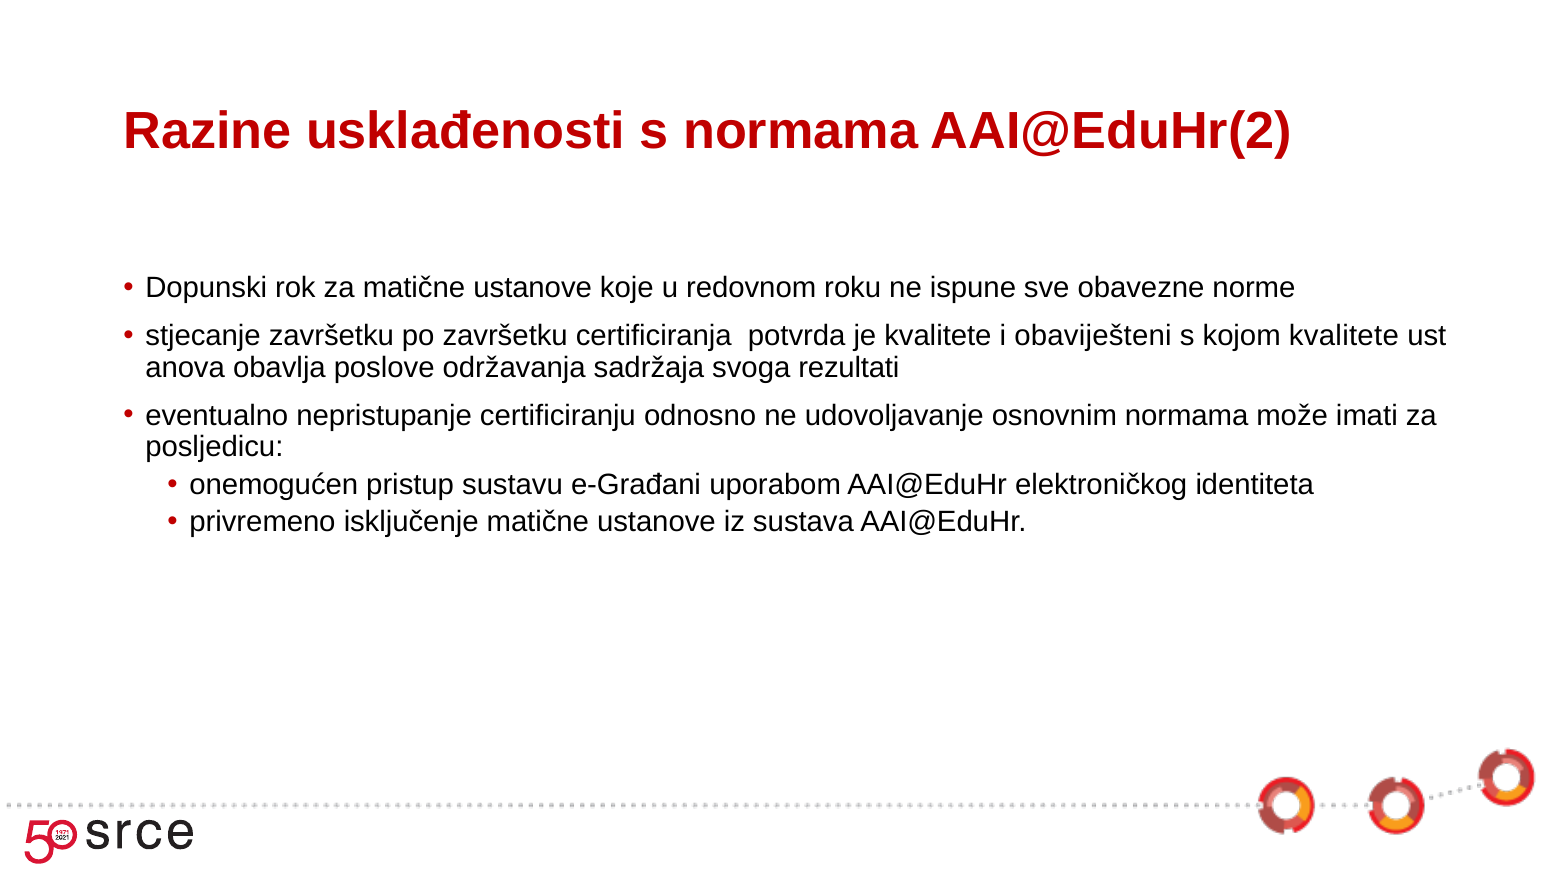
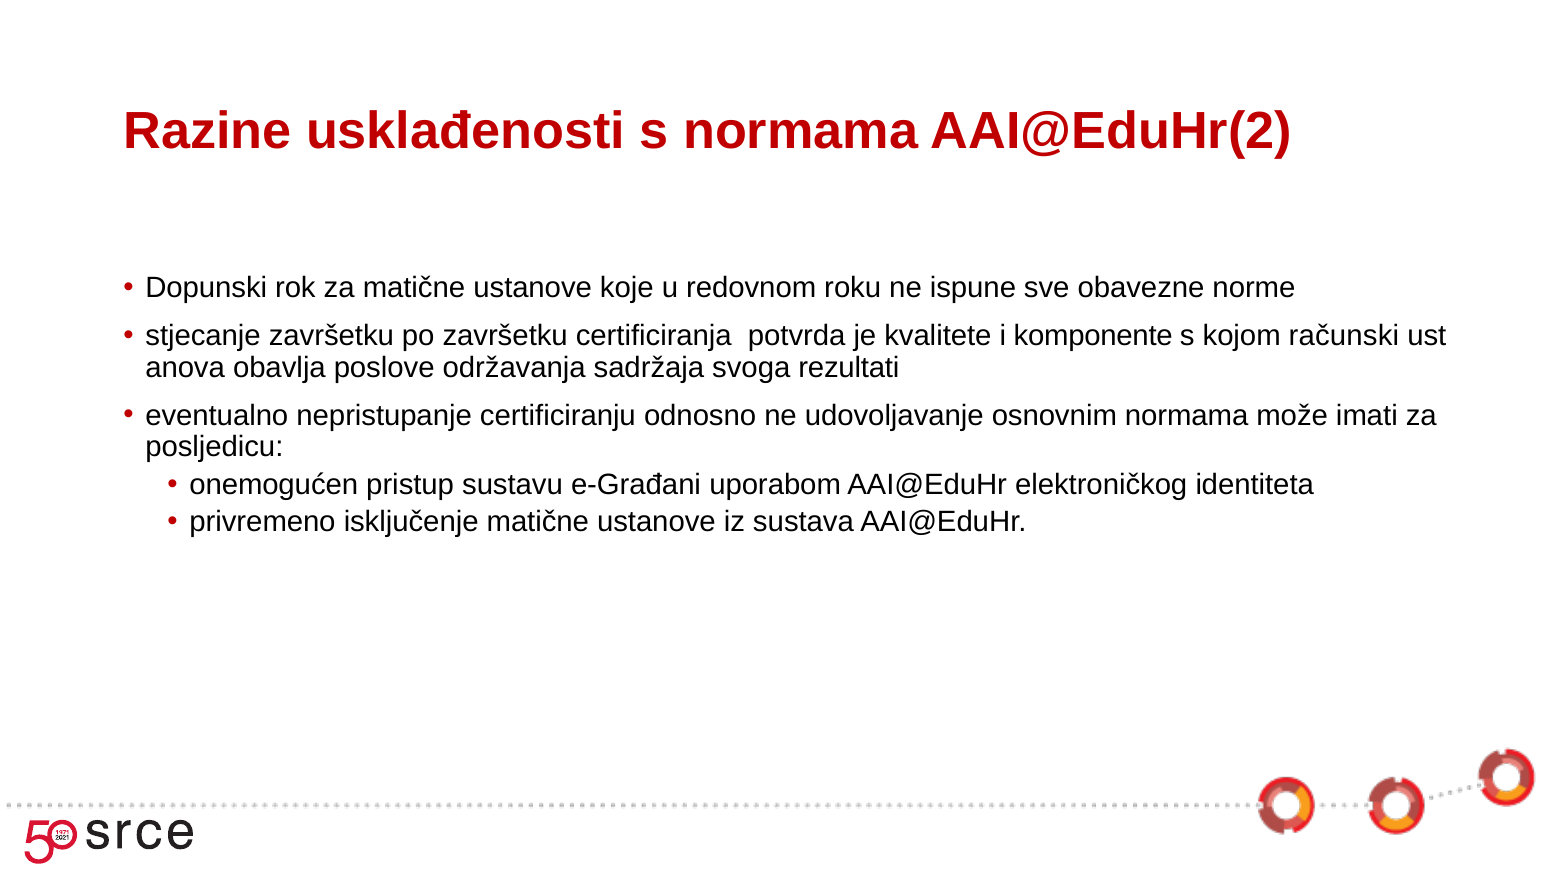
obaviješteni: obaviješteni -> komponente (1093, 336)
kojom kvalitete: kvalitete -> računski (1344, 336)
